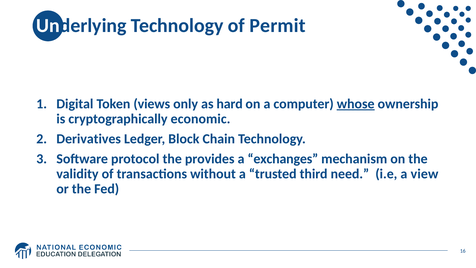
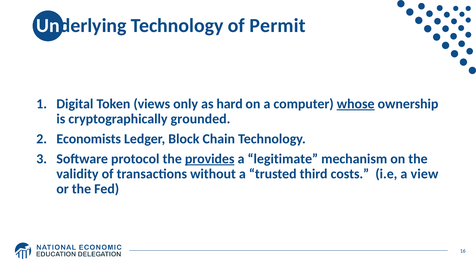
economic: economic -> grounded (201, 119)
Derivatives: Derivatives -> Economists (89, 139)
provides underline: none -> present (210, 159)
exchanges: exchanges -> legitimate (283, 159)
need: need -> costs (350, 174)
